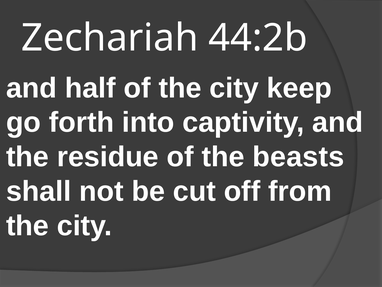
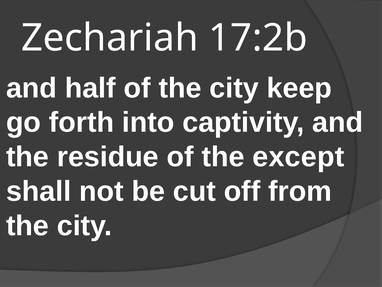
44:2b: 44:2b -> 17:2b (258, 38)
beasts: beasts -> except (298, 157)
